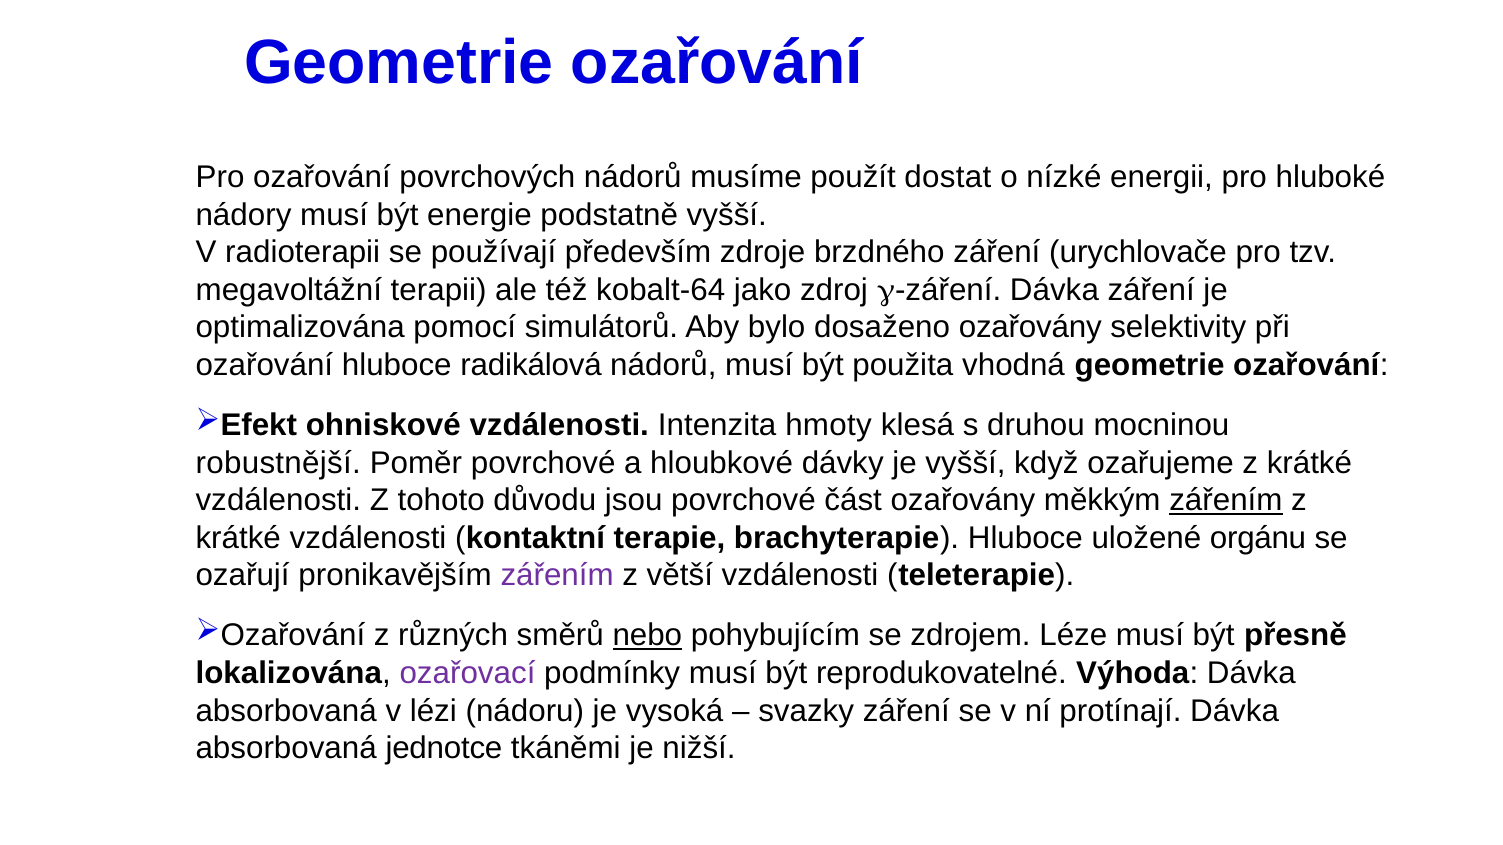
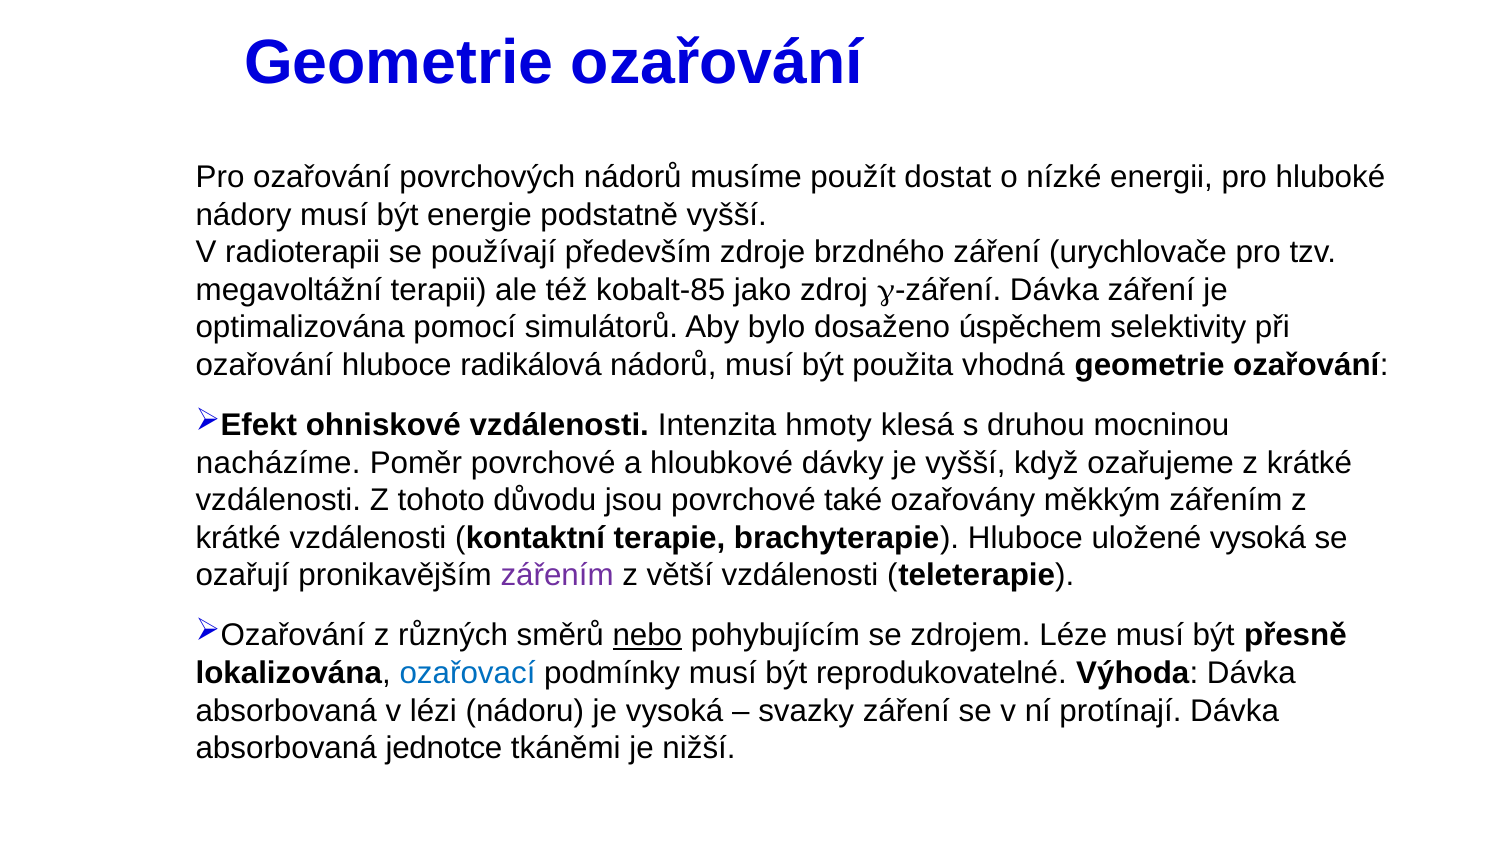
kobalt-64: kobalt-64 -> kobalt-85 (661, 290)
dosaženo ozařovány: ozařovány -> úspěchem (1030, 328)
robustnější: robustnější -> nacházíme (278, 463)
část: část -> také (853, 501)
zářením underline: present -> none (1226, 501)
uložené orgánu: orgánu -> vysoká (1258, 538)
ozařovací colour: purple -> blue (467, 674)
